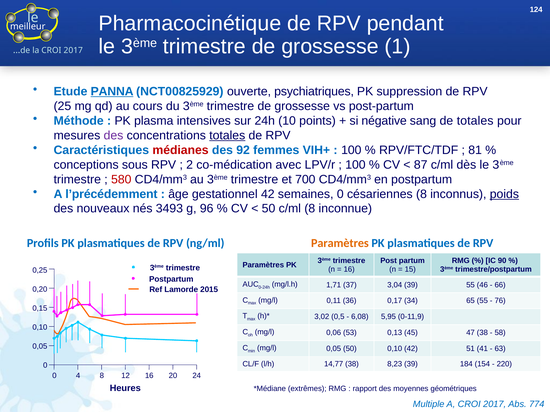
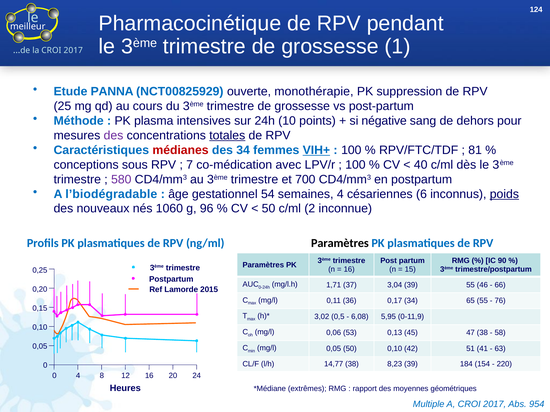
PANNA underline: present -> none (112, 92)
psychiatriques: psychiatriques -> monothérapie (314, 92)
de totales: totales -> dehors (475, 121)
des 92: 92 -> 34 (243, 150)
VIH+ underline: none -> present (316, 150)
2: 2 -> 7 (190, 165)
87: 87 -> 40 (421, 165)
580 colour: red -> purple (121, 180)
l’précédemment: l’précédemment -> l’biodégradable (111, 194)
gestationnel 42: 42 -> 54 (268, 194)
semaines 0: 0 -> 4 (340, 194)
césariennes 8: 8 -> 6 (421, 194)
3493: 3493 -> 1060 (169, 209)
c/ml 8: 8 -> 2 (310, 209)
Paramètres colour: orange -> black (340, 243)
774: 774 -> 954 (537, 405)
